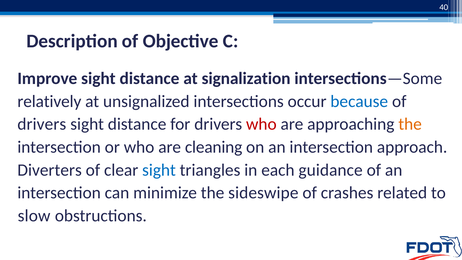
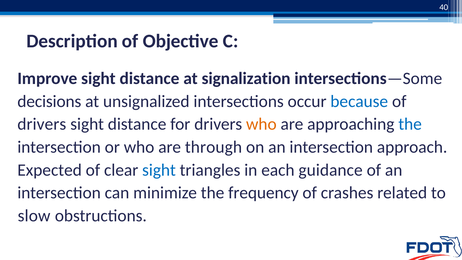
relatively: relatively -> decisions (49, 101)
who colour: red -> orange (261, 124)
the colour: orange -> blue (410, 124)
cleaning: cleaning -> through (213, 147)
Diverters: Diverters -> Expected (50, 170)
sideswipe: sideswipe -> frequency (263, 193)
